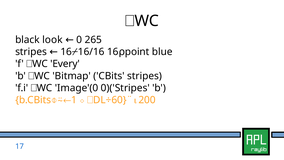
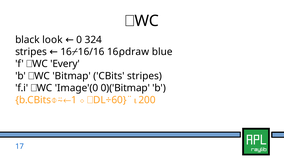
265: 265 -> 324 (93, 40)
point: point -> draw (137, 52)
0)('Stripes: 0)('Stripes -> 0)('Bitmap (125, 88)
